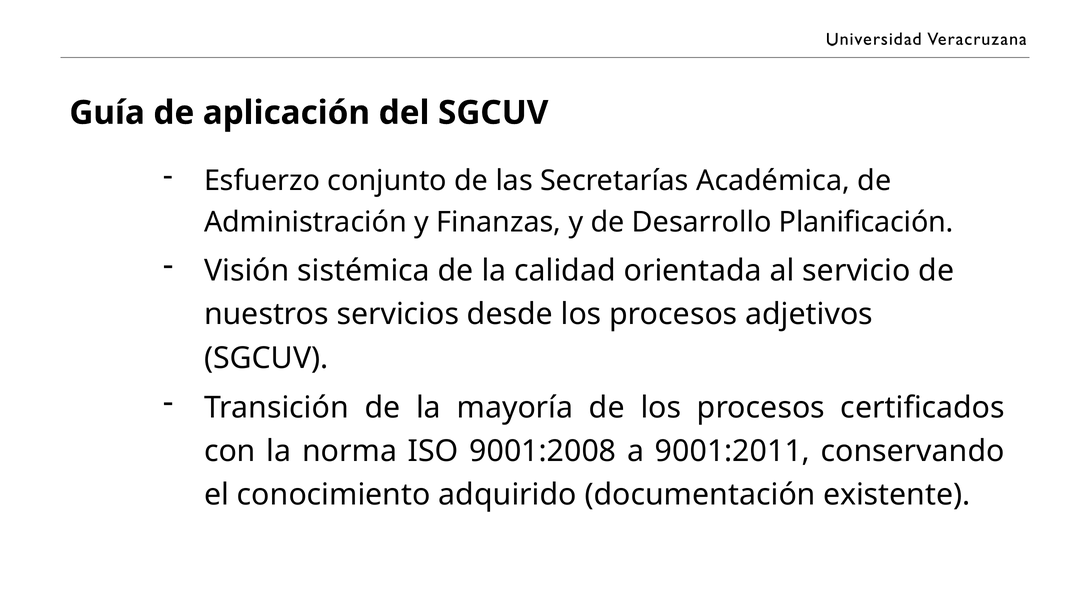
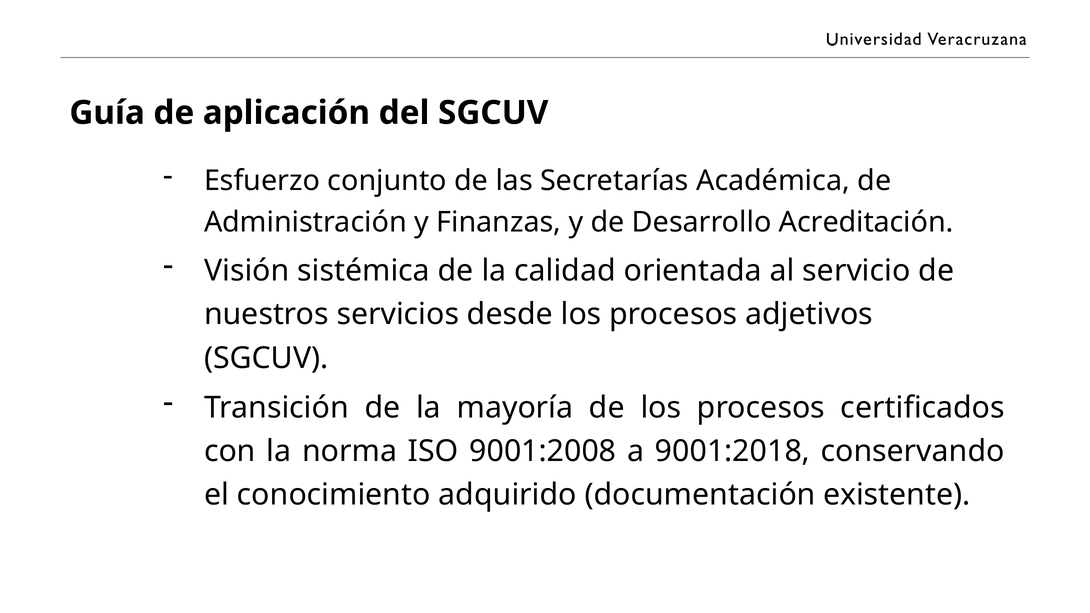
Planificación: Planificación -> Acreditación (866, 222)
9001:2011: 9001:2011 -> 9001:2018 (732, 451)
